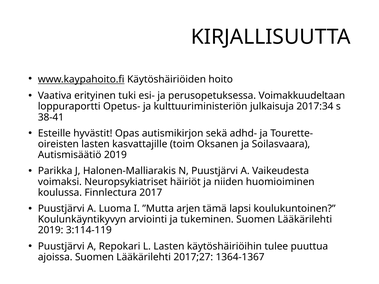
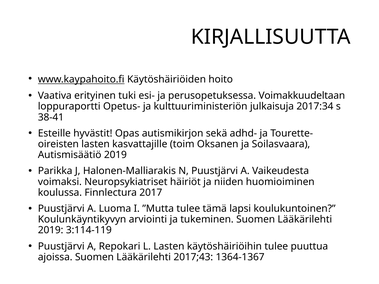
”Mutta arjen: arjen -> tulee (188, 209)
2017;27: 2017;27 -> 2017;43 (193, 257)
